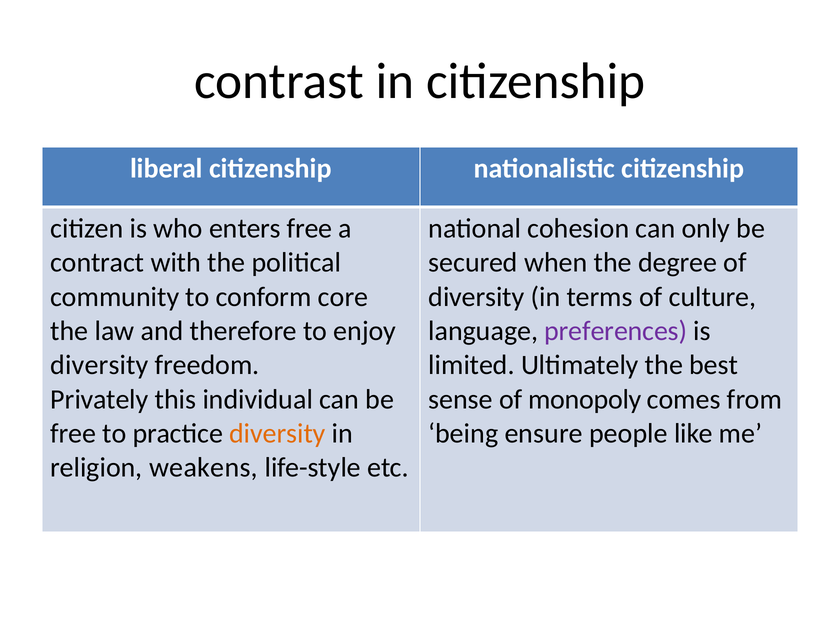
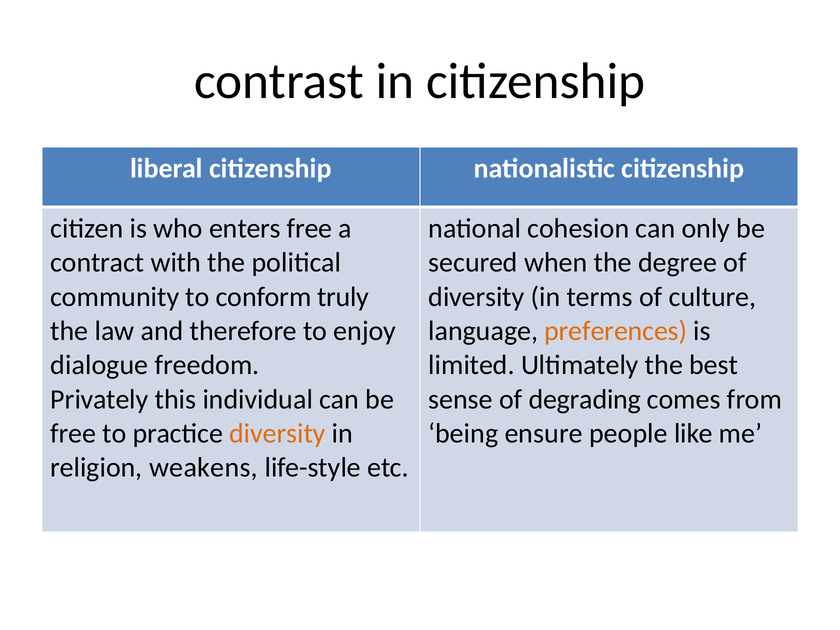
core: core -> truly (343, 297)
preferences colour: purple -> orange (616, 331)
diversity: diversity -> dialogue (99, 365)
monopoly: monopoly -> degrading (585, 399)
